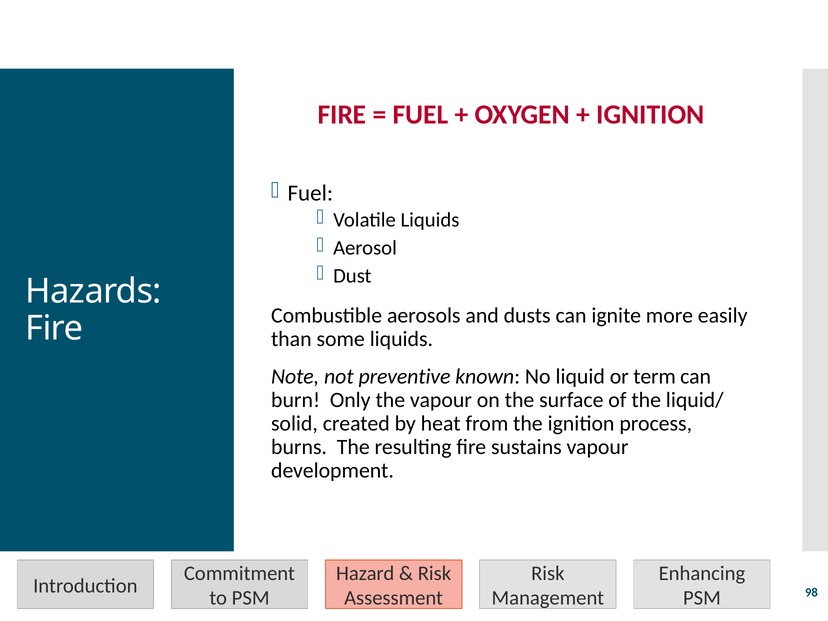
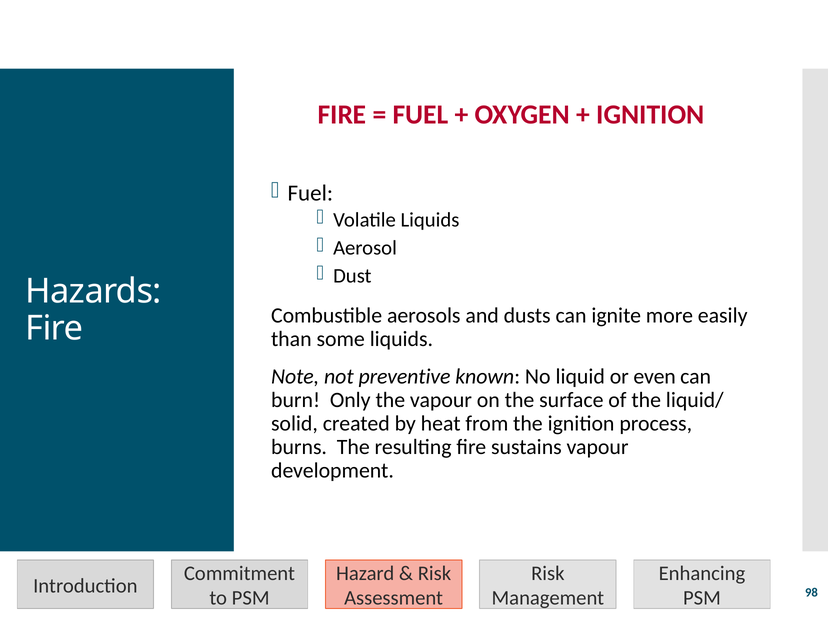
term: term -> even (655, 377)
